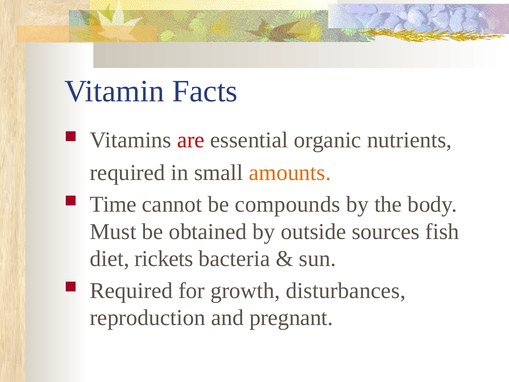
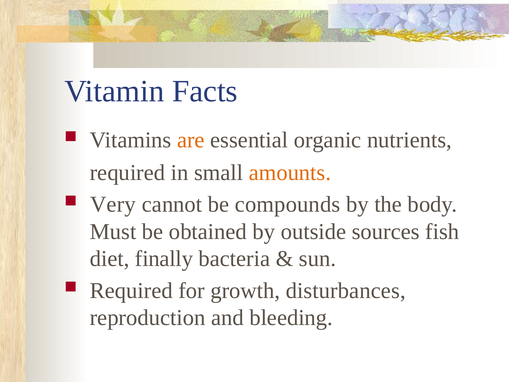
are colour: red -> orange (191, 140)
Time: Time -> Very (113, 204)
rickets: rickets -> finally (164, 259)
pregnant: pregnant -> bleeding (291, 317)
